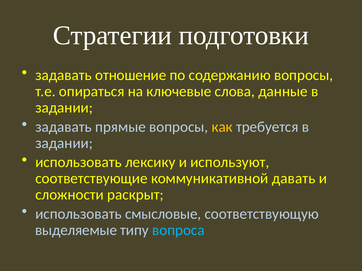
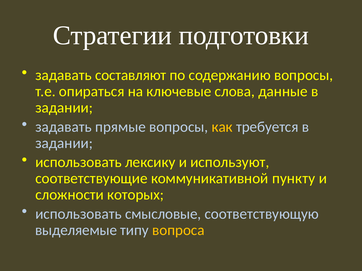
отношение: отношение -> составляют (131, 75)
давать: давать -> пункту (294, 179)
раскрыт: раскрыт -> которых (136, 195)
вопроса colour: light blue -> yellow (178, 231)
